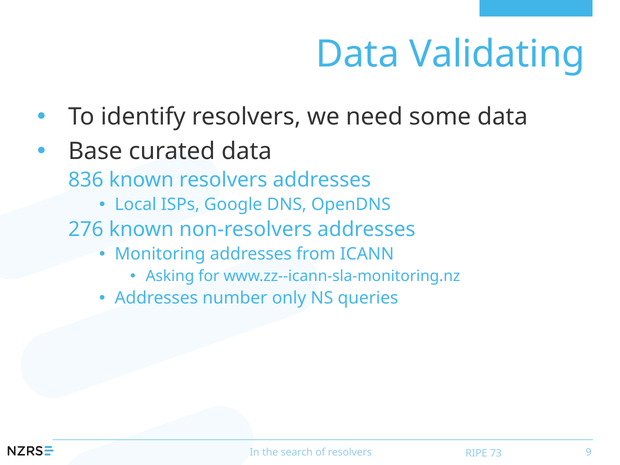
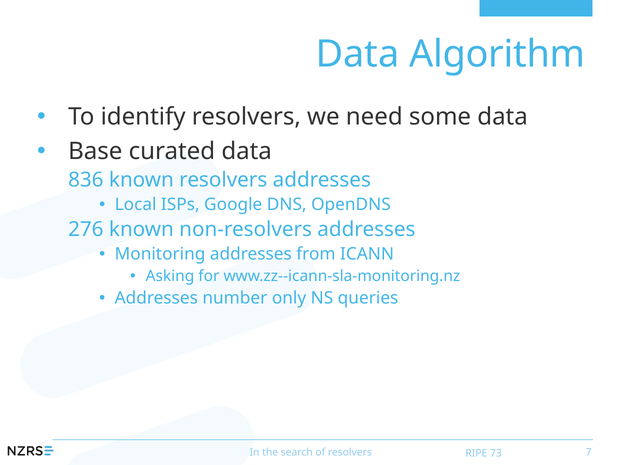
Validating: Validating -> Algorithm (497, 54)
9: 9 -> 7 (589, 453)
